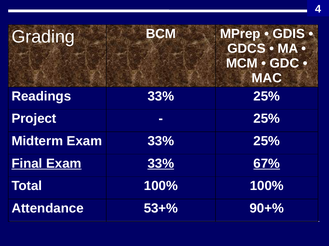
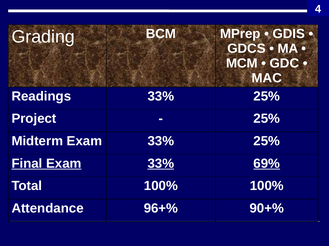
67%: 67% -> 69% (267, 164)
53+%: 53+% -> 96+% (161, 209)
